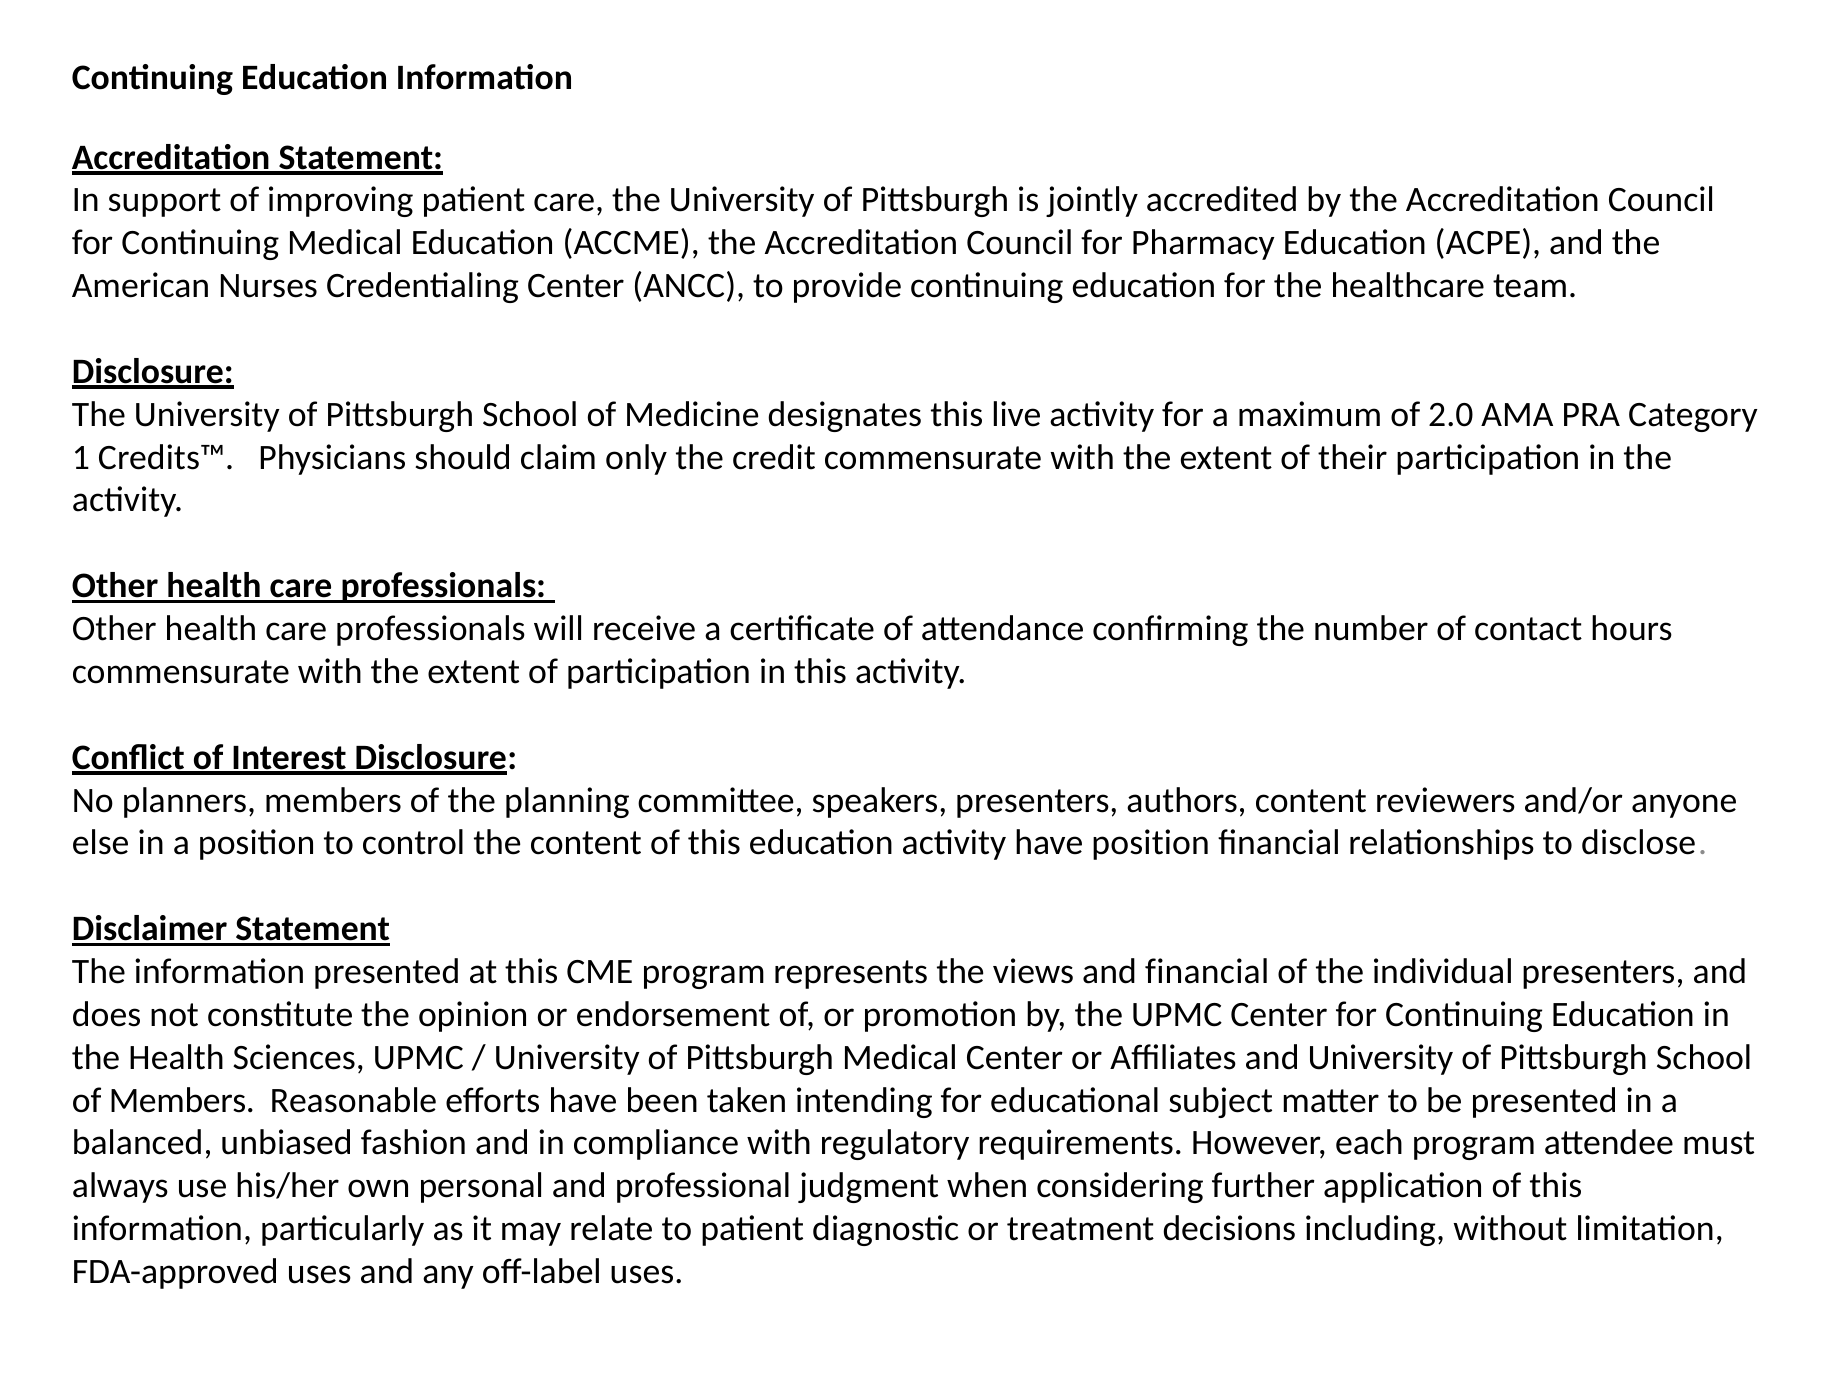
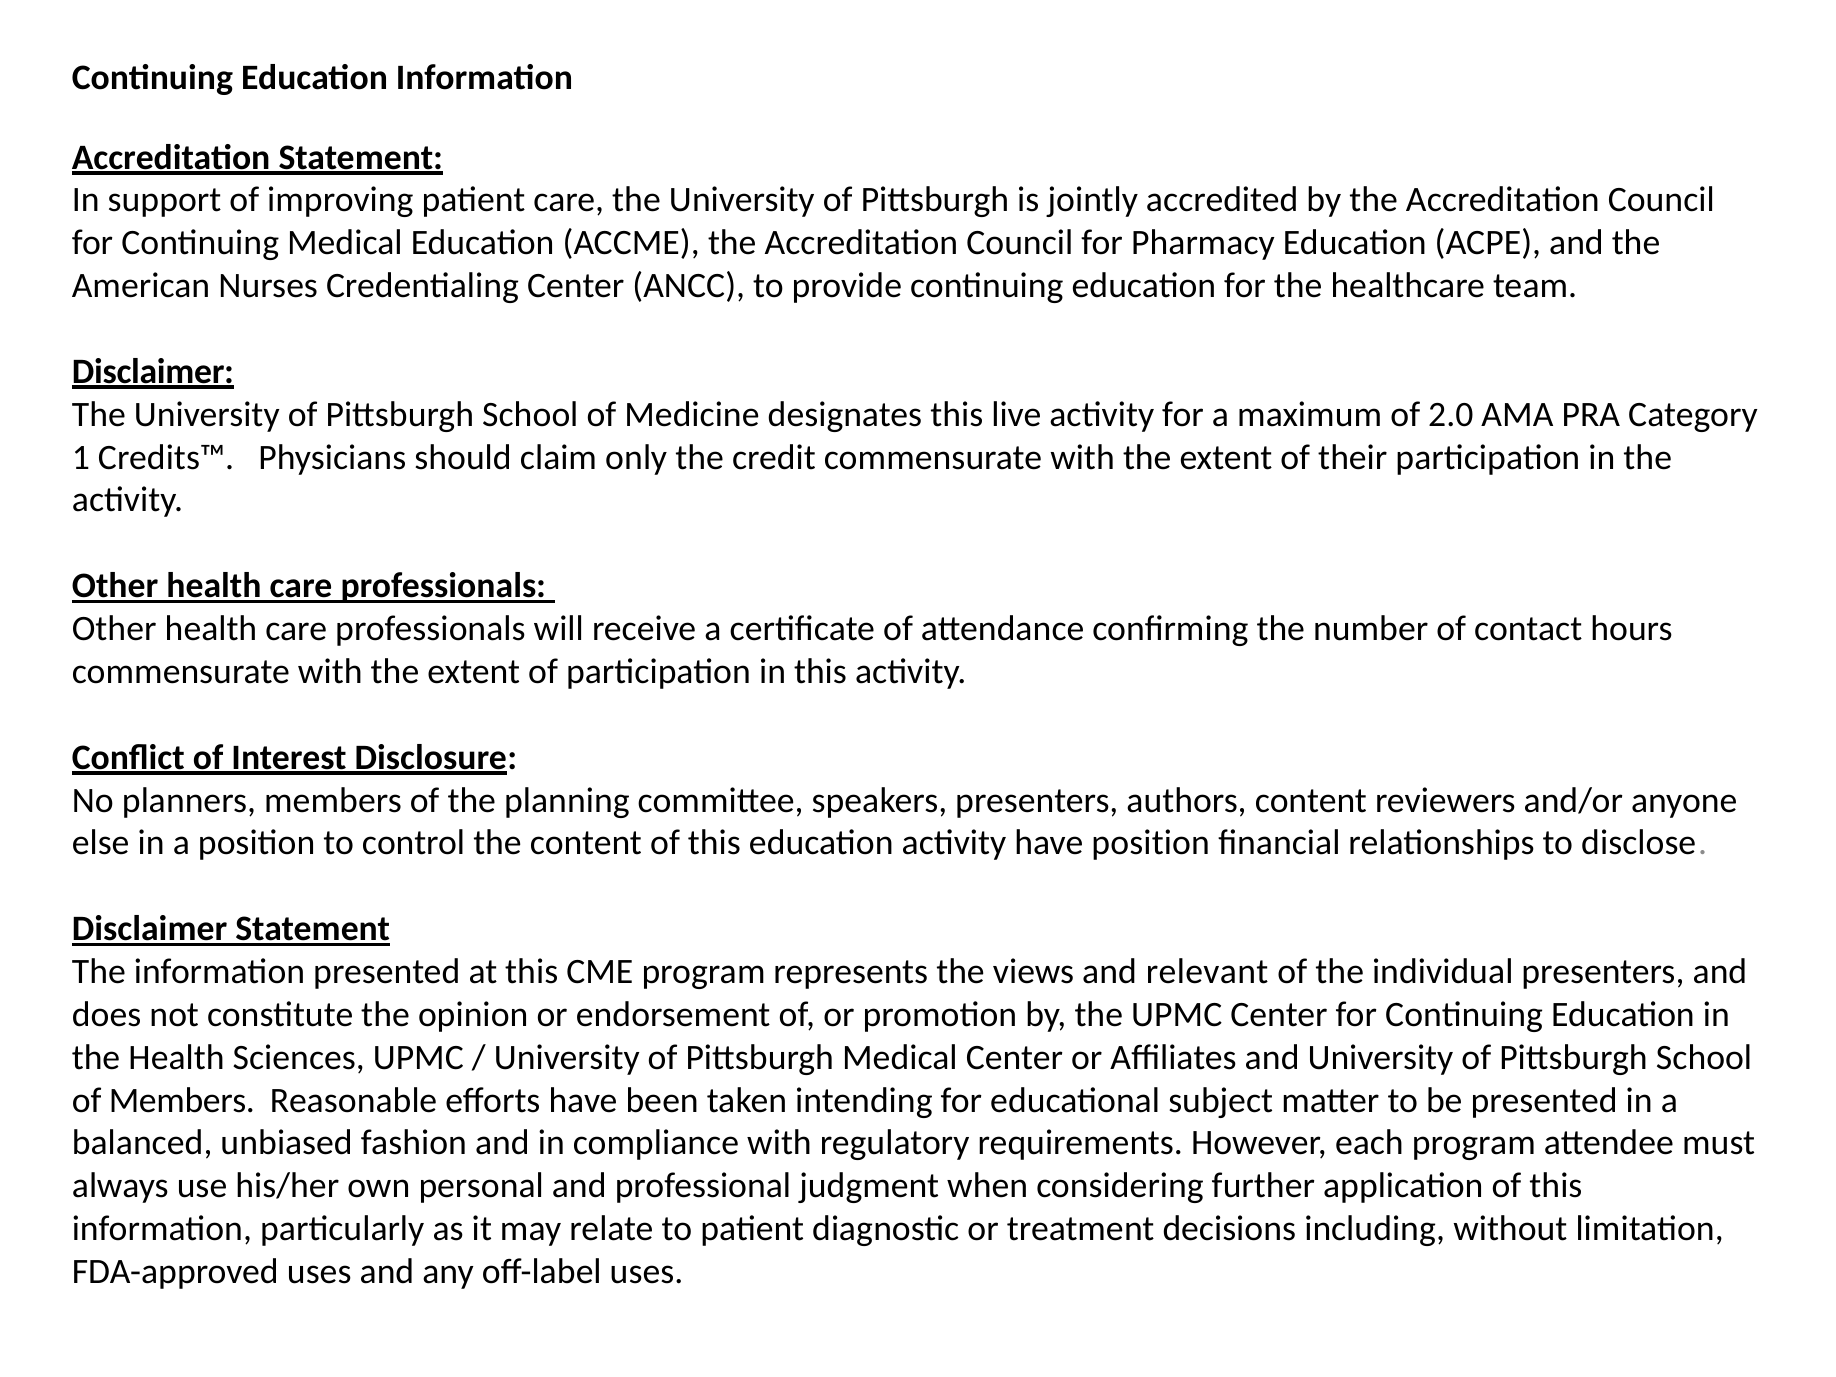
Disclosure: Disclosure -> Disclaimer (153, 372)
and financial: financial -> relevant (1207, 972)
